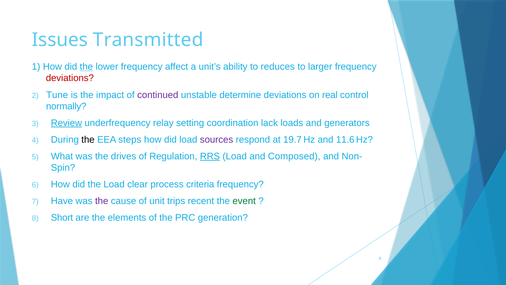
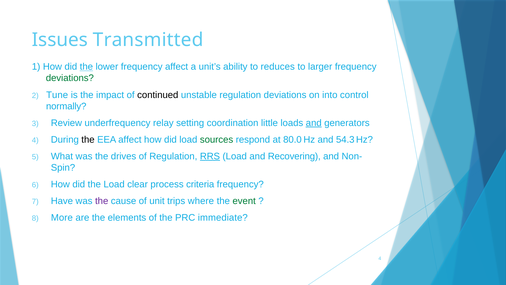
deviations colour: red -> green (70, 78)
continued colour: purple -> black (158, 95)
unstable determine: determine -> regulation (240, 95)
real: real -> into (330, 95)
Review underline: present -> none (66, 123)
lack: lack -> little (269, 123)
and underline: none -> present (314, 123)
EEA steps: steps -> affect (130, 139)
sources colour: purple -> green (217, 139)
19.7: 19.7 -> 80.0 (292, 139)
11.6: 11.6 -> 54.3 (345, 139)
Composed: Composed -> Recovering (294, 156)
recent: recent -> where (201, 201)
Short: Short -> More (62, 217)
generation: generation -> immediate (223, 217)
